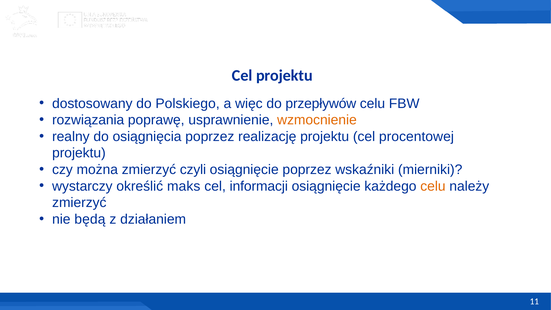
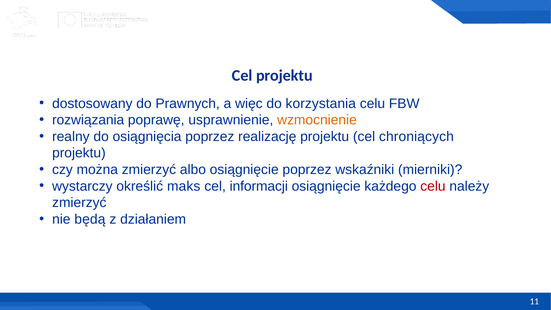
Polskiego: Polskiego -> Prawnych (188, 103)
przepływów: przepływów -> korzystania (321, 103)
procentowej: procentowej -> chroniących (416, 137)
czyli: czyli -> albo (193, 170)
celu colour: orange -> red (433, 186)
